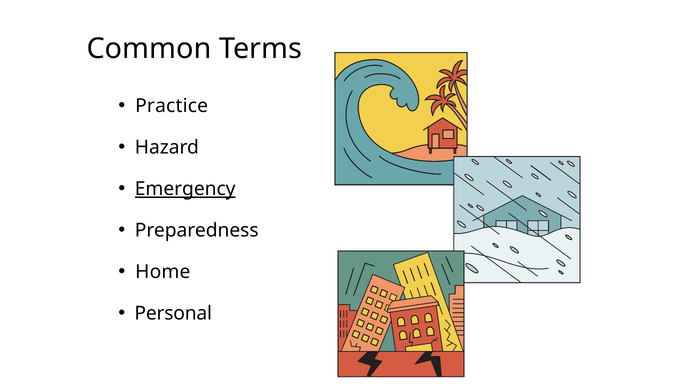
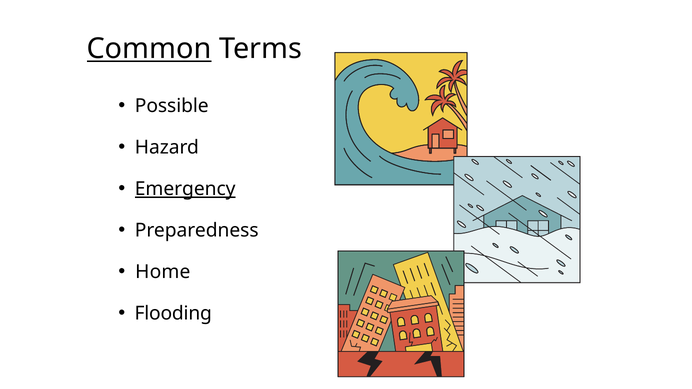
Common underline: none -> present (149, 49)
Practice: Practice -> Possible (172, 106)
Personal: Personal -> Flooding (173, 314)
